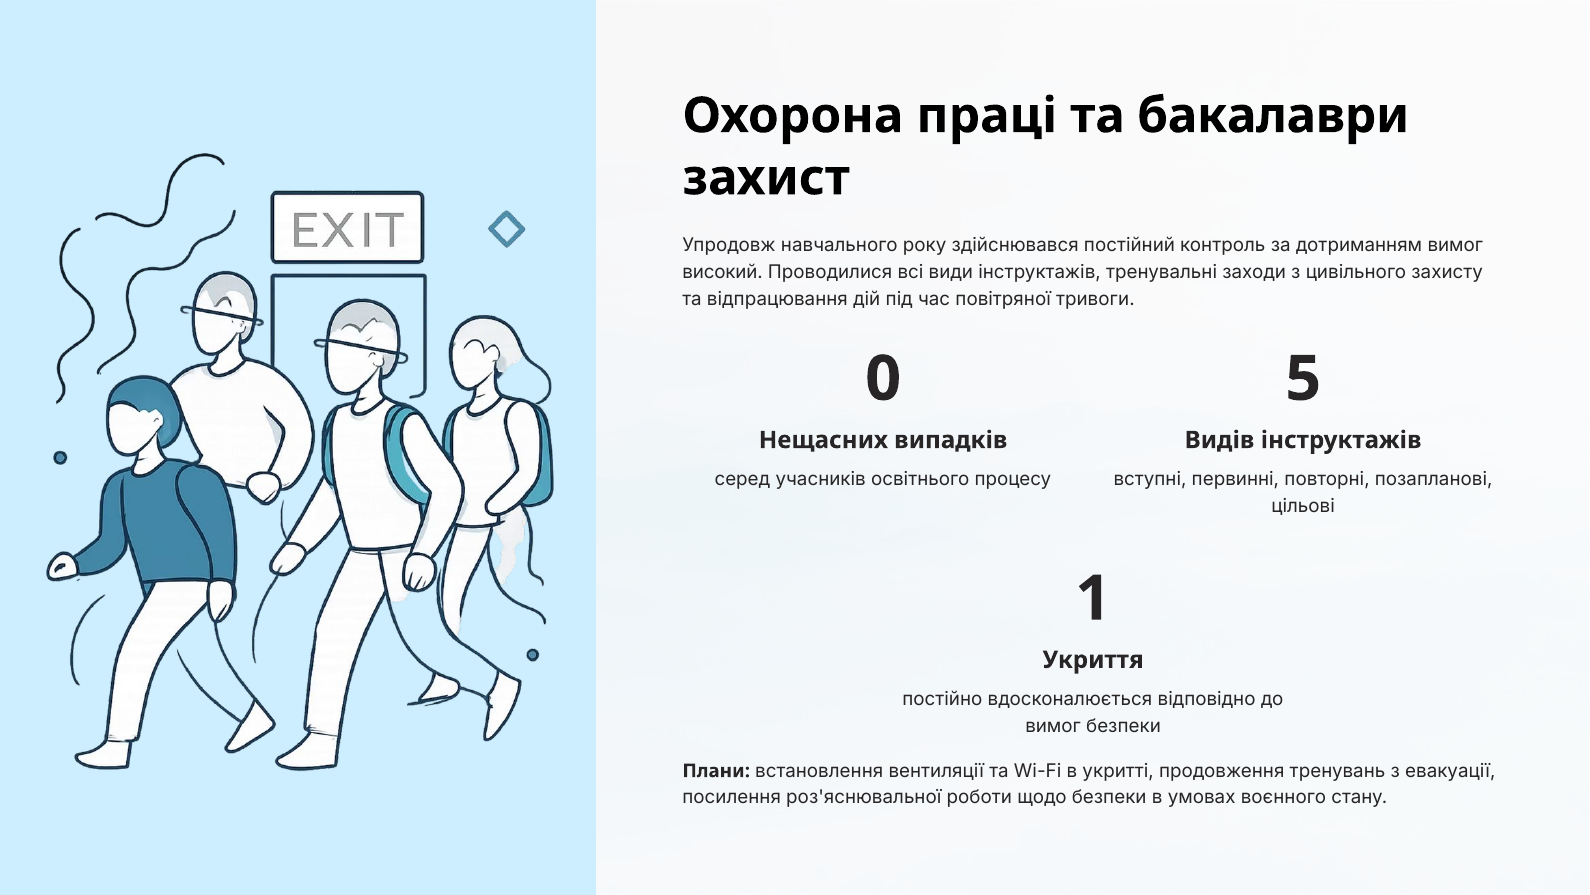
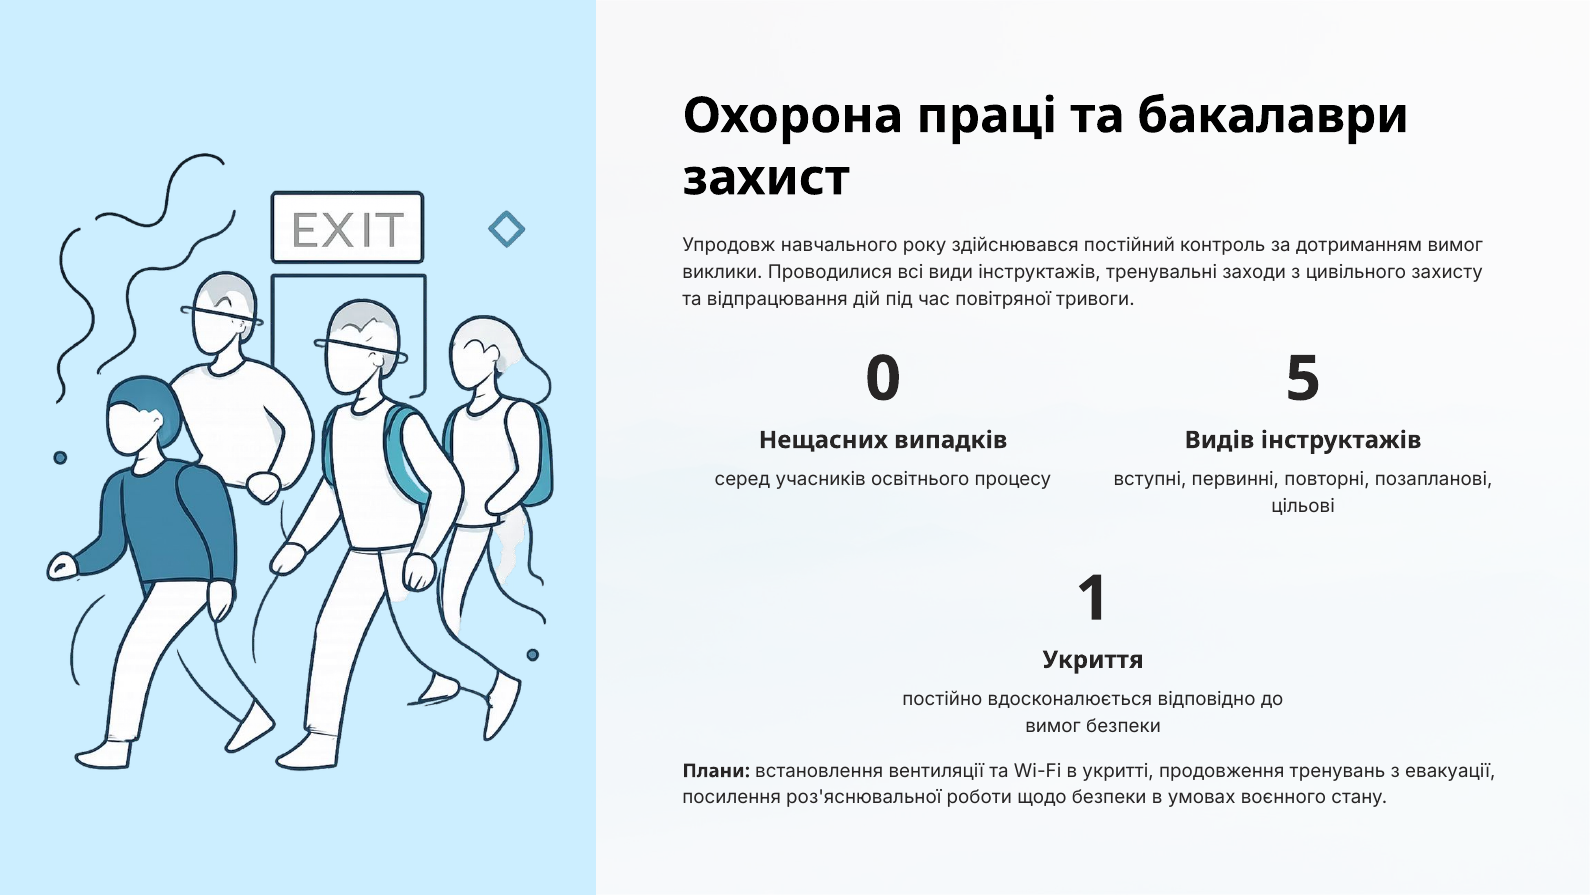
високий: високий -> виклики (723, 272)
